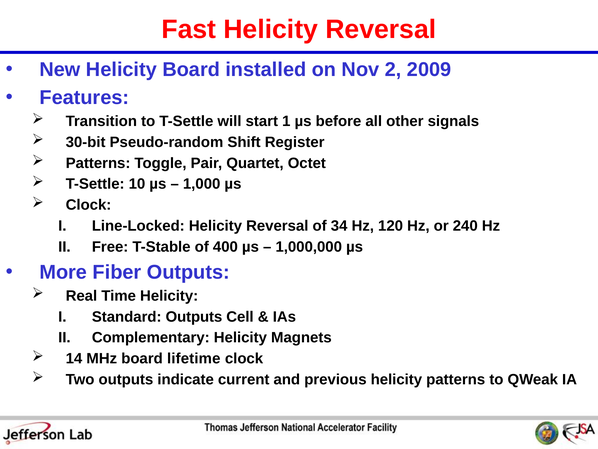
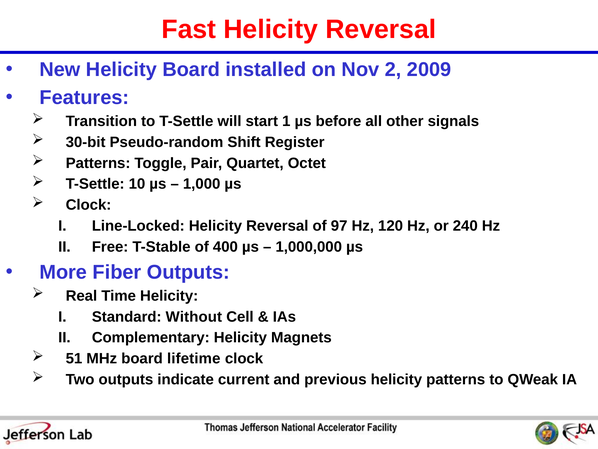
34: 34 -> 97 (339, 226)
Standard Outputs: Outputs -> Without (194, 316)
14: 14 -> 51 (74, 358)
